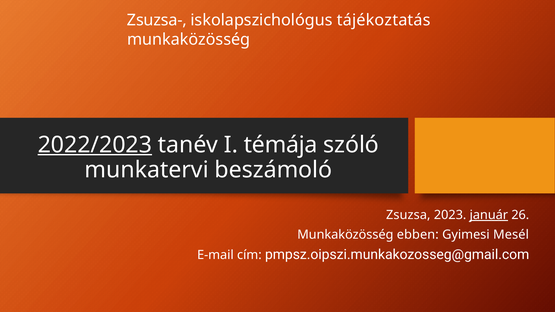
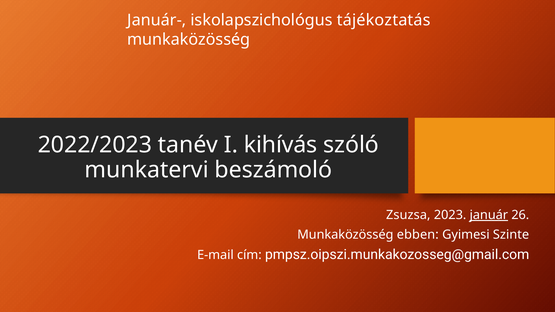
Zsuzsa-: Zsuzsa- -> Január- (157, 20)
2022/2023 underline: present -> none (95, 145)
témája: témája -> kihívás (281, 145)
Mesél: Mesél -> Szinte (511, 235)
